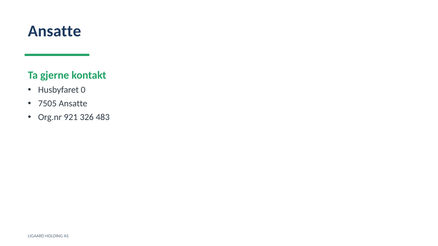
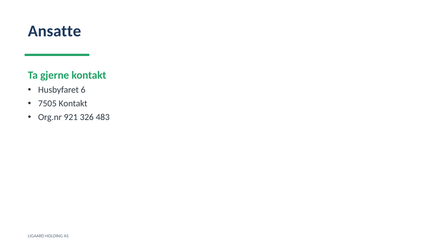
0: 0 -> 6 (83, 90)
7505 Ansatte: Ansatte -> Kontakt (73, 104)
